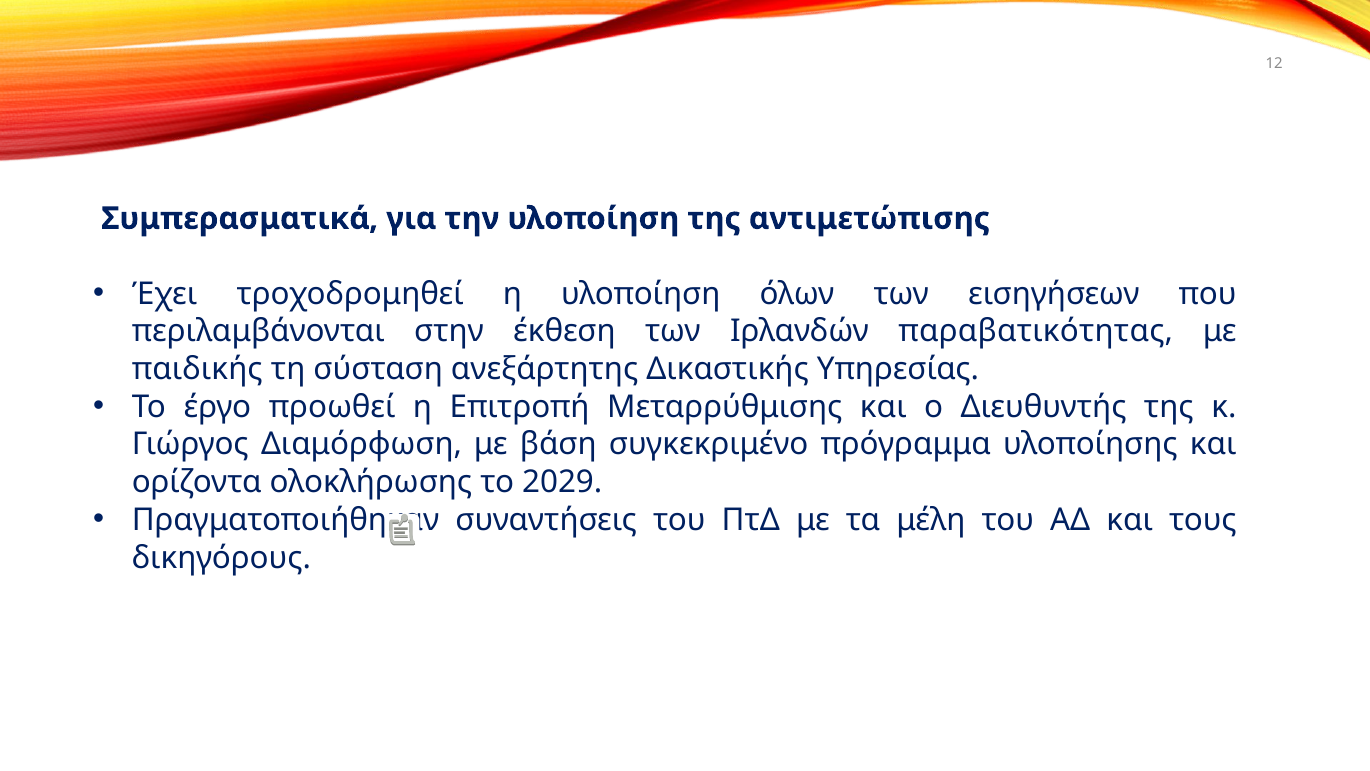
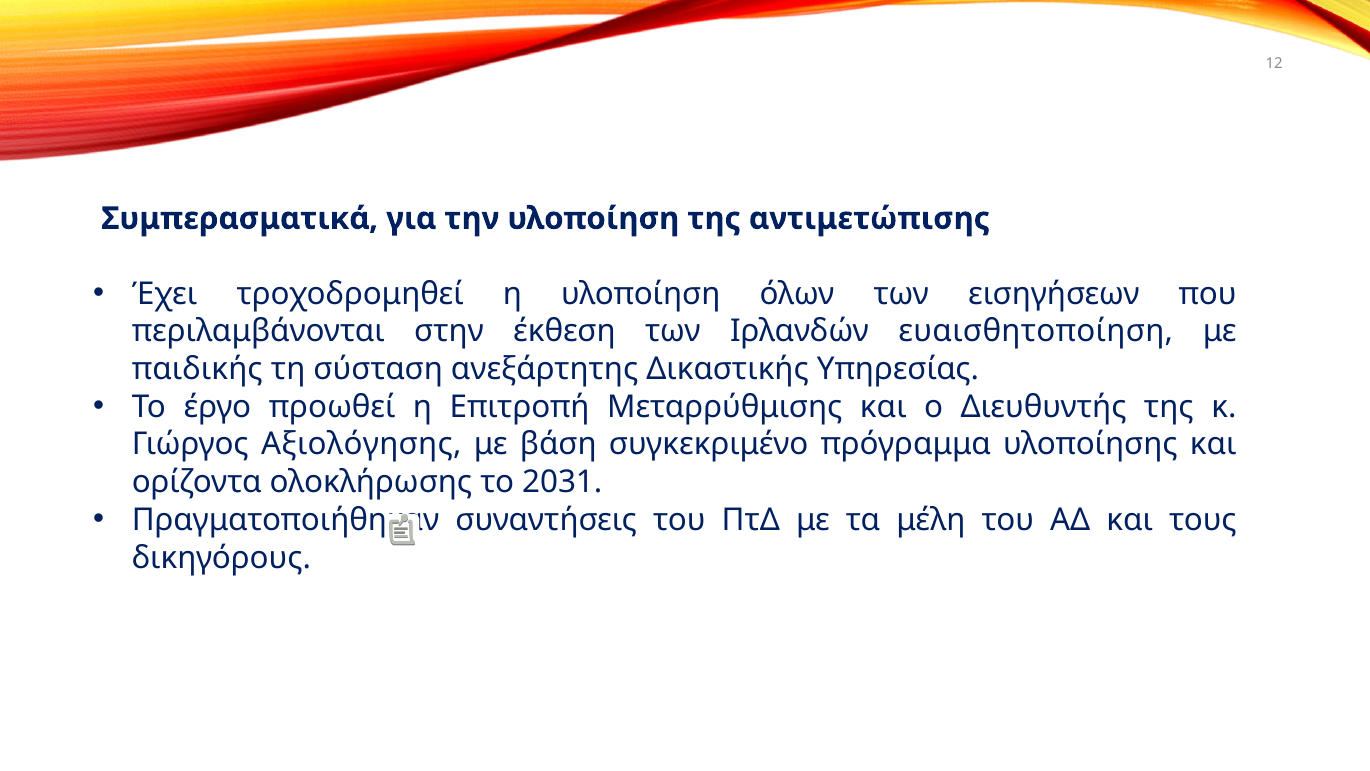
παραβατικότητας: παραβατικότητας -> ευαισθητοποίηση (1036, 331)
Διαμόρφωση: Διαμόρφωση -> Αξιολόγησης (361, 444)
2029: 2029 -> 2031 (562, 482)
